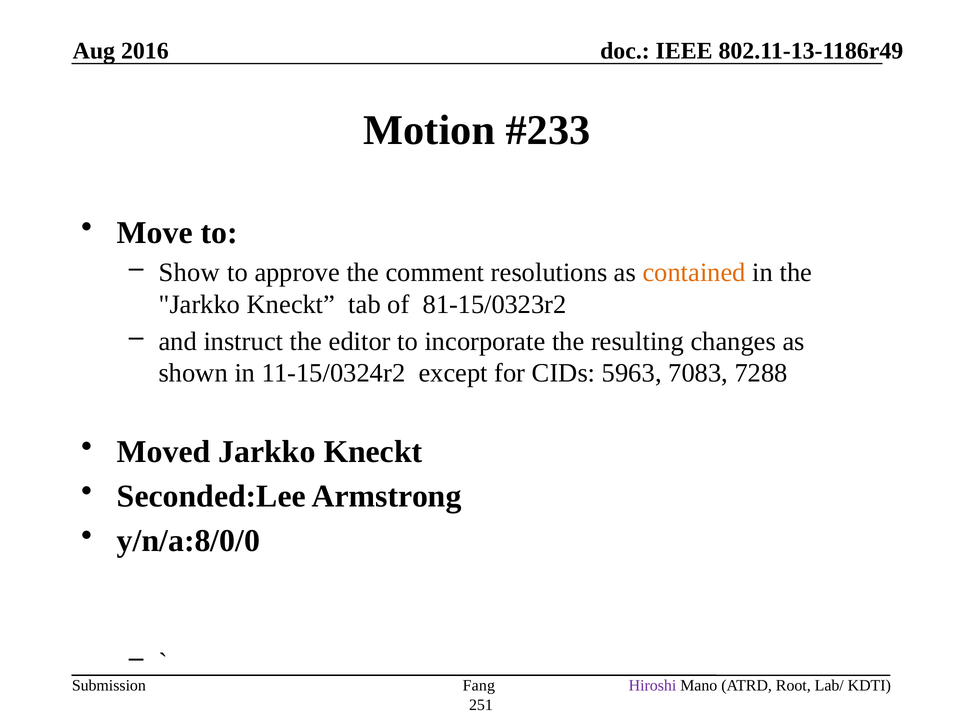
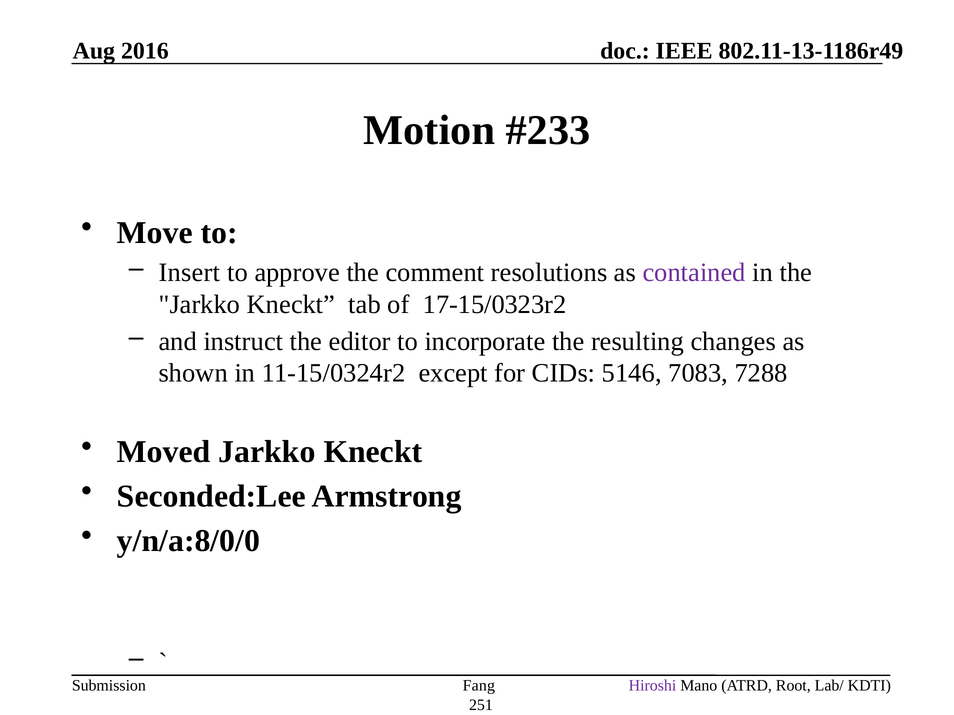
Show: Show -> Insert (189, 273)
contained colour: orange -> purple (694, 273)
81-15/0323r2: 81-15/0323r2 -> 17-15/0323r2 (495, 305)
5963: 5963 -> 5146 (632, 373)
